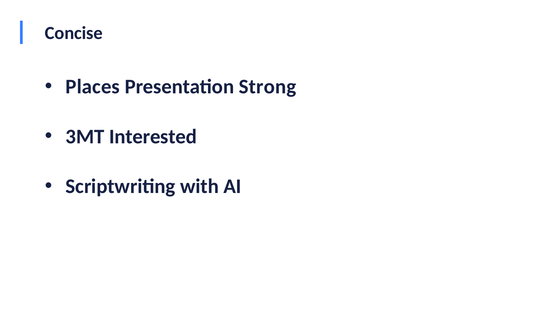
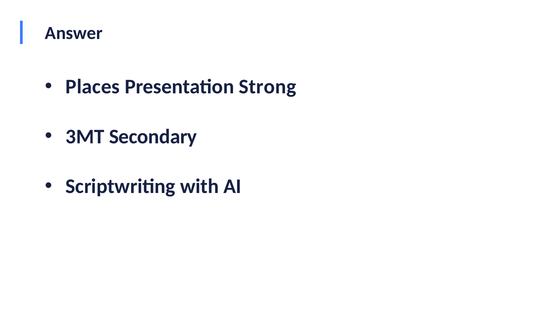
Concise: Concise -> Answer (74, 33)
Interested: Interested -> Secondary (153, 136)
